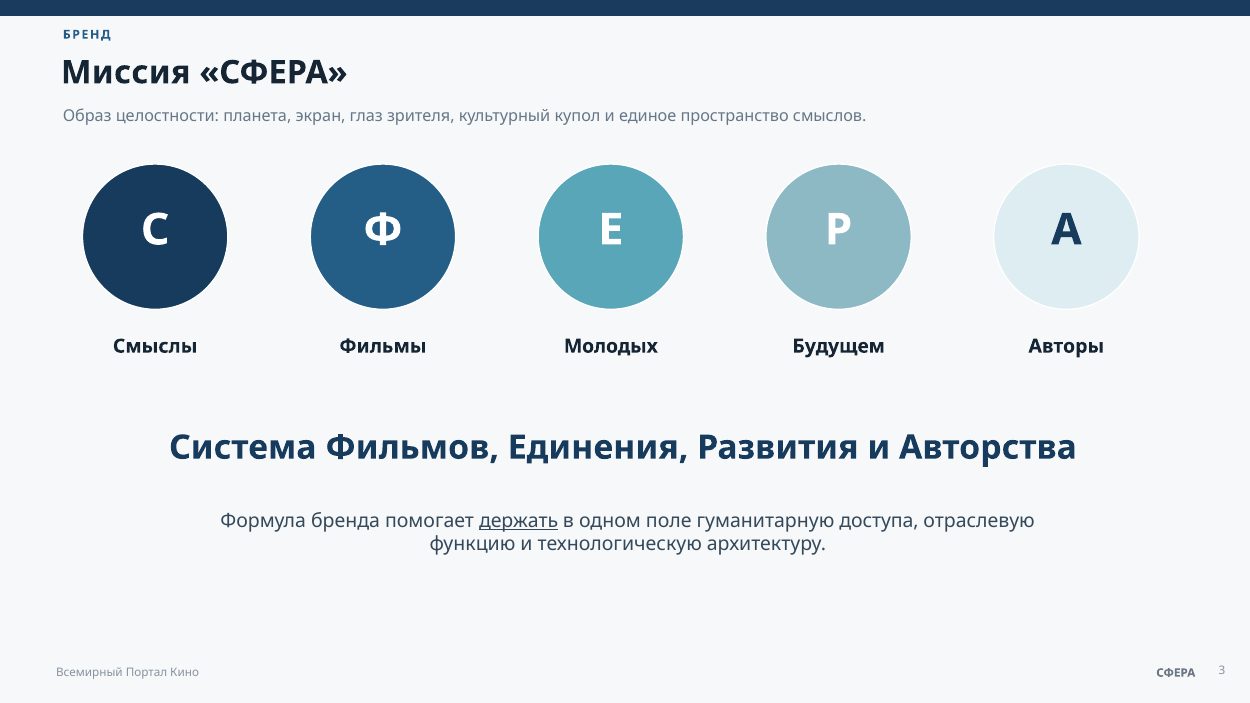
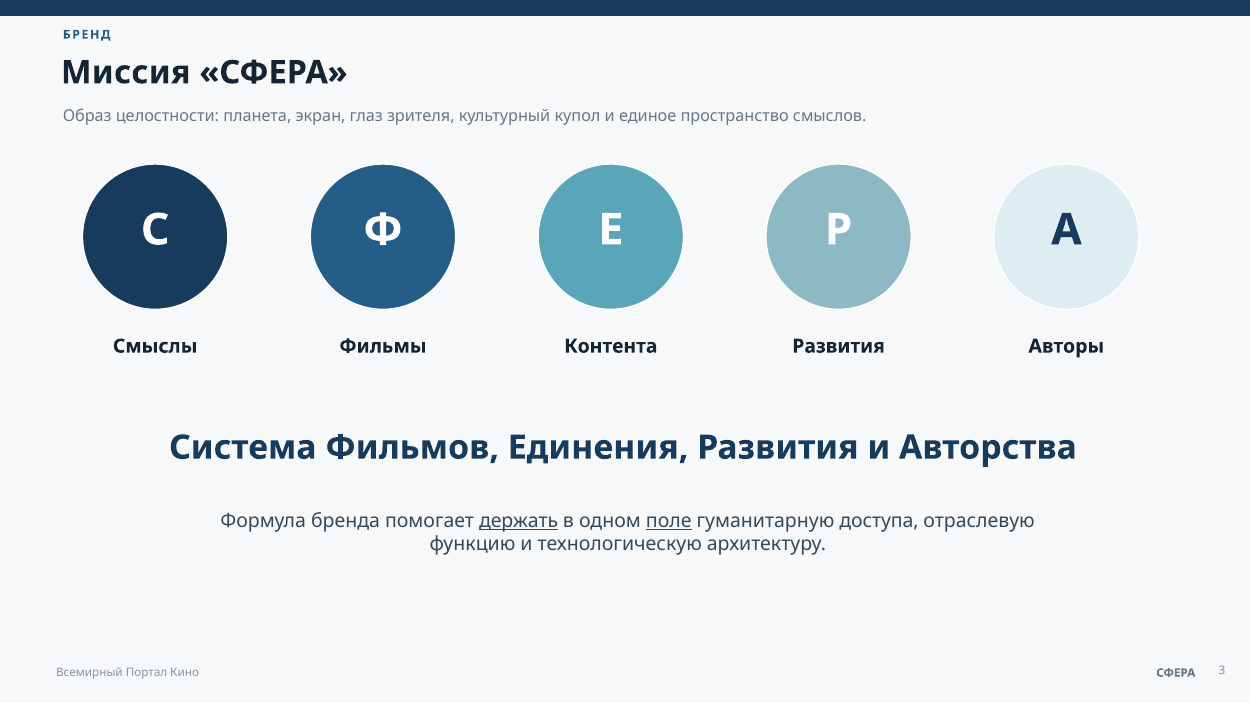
Молодых: Молодых -> Контента (611, 346)
Будущем: Будущем -> Развития (839, 346)
поле underline: none -> present (669, 521)
